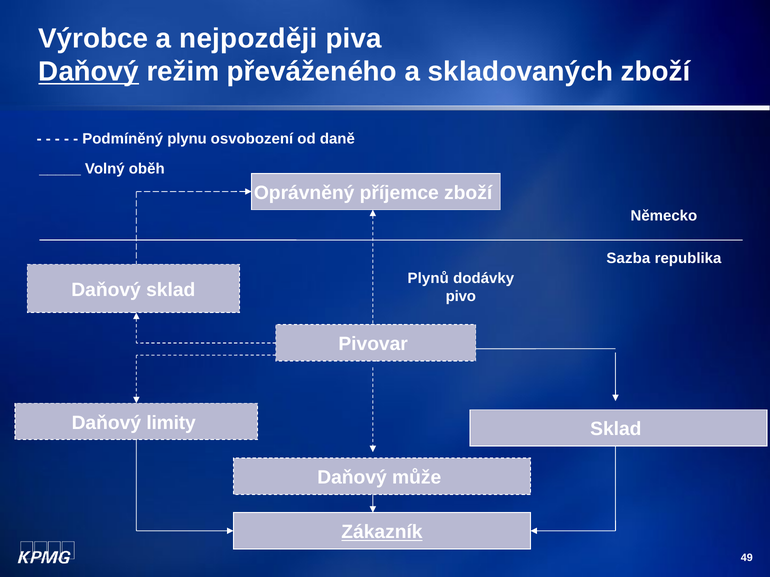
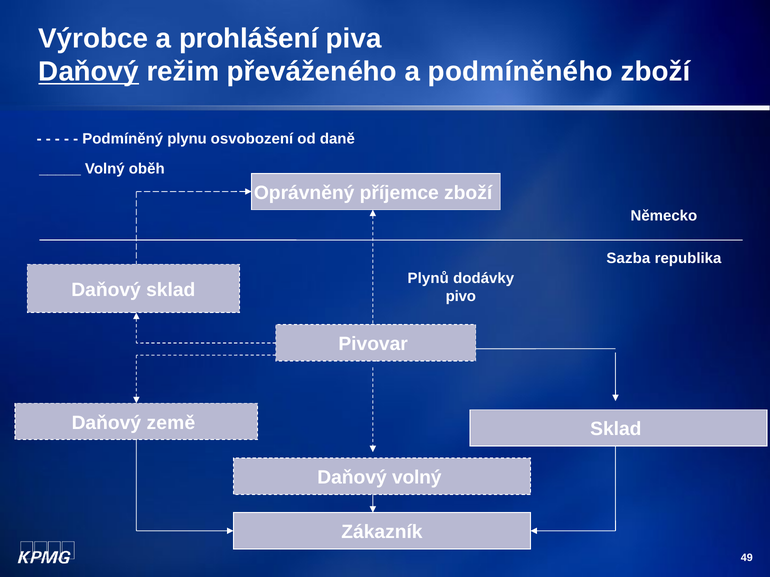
nejpozději: nejpozději -> prohlášení (249, 38)
skladovaných: skladovaných -> podmíněného (520, 72)
limity: limity -> země (171, 423)
Daňový může: může -> volný (417, 478)
Zákazník underline: present -> none (382, 533)
